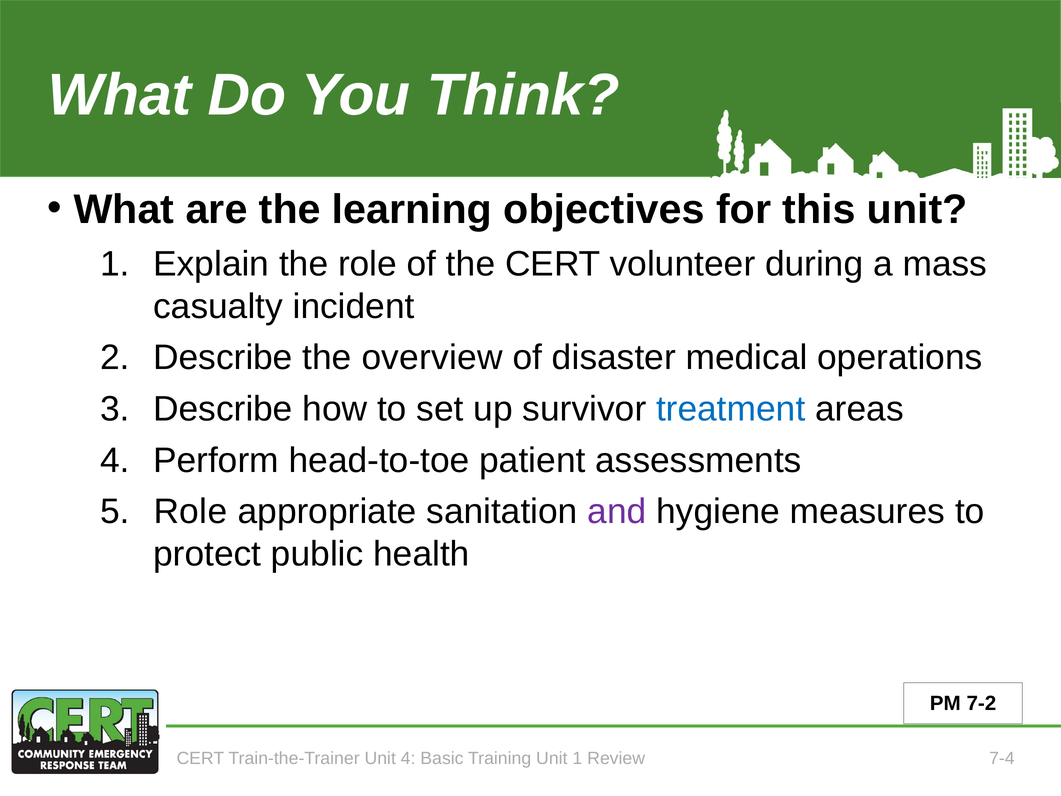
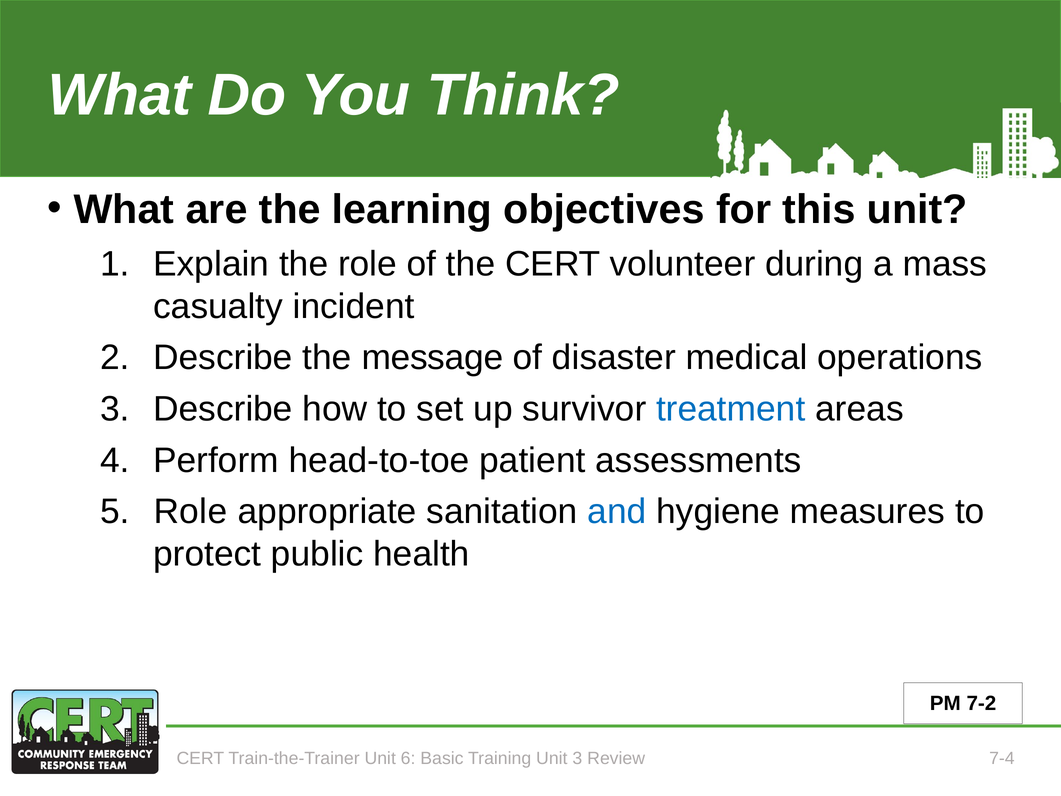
overview: overview -> message (432, 358)
and colour: purple -> blue (617, 512)
Train-the-Trainer Unit 4: 4 -> 6 (408, 758)
Training Unit 1: 1 -> 3 (577, 758)
